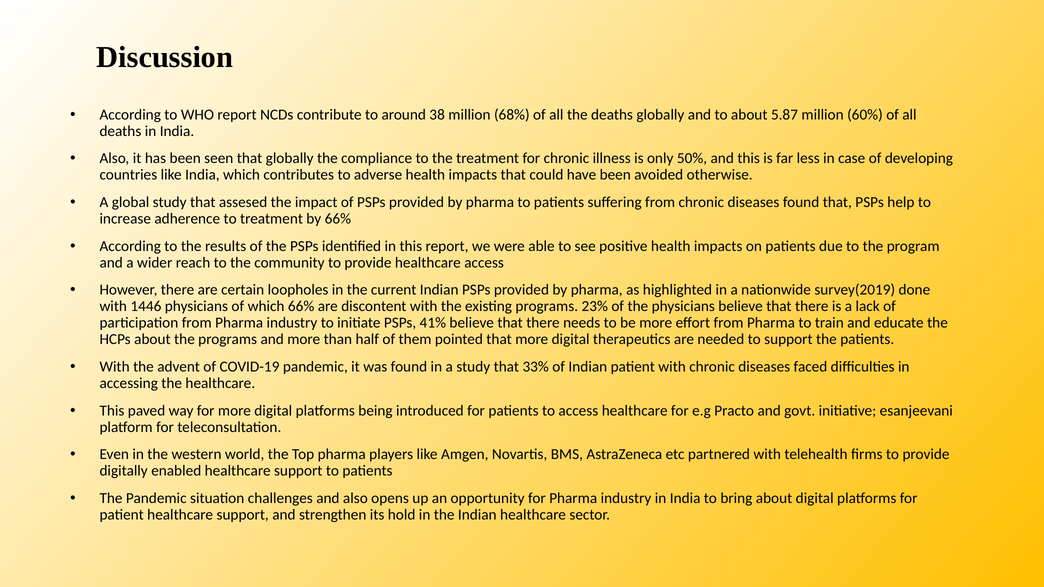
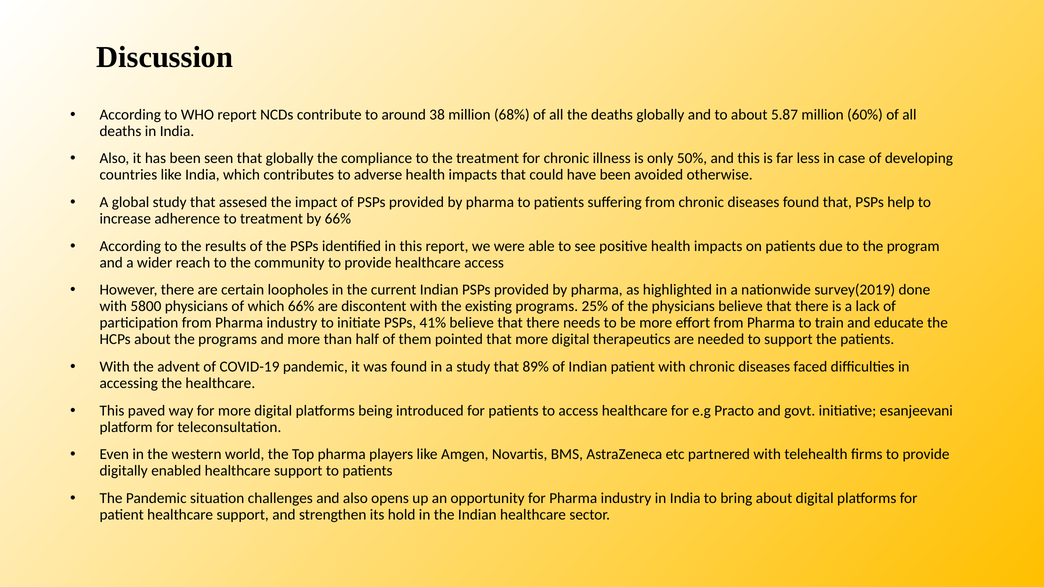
1446: 1446 -> 5800 (146, 307)
23%: 23% -> 25% (595, 307)
33%: 33% -> 89% (536, 367)
